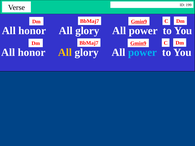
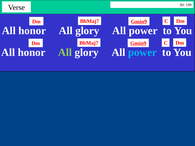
All colour: yellow -> light green (65, 53)
